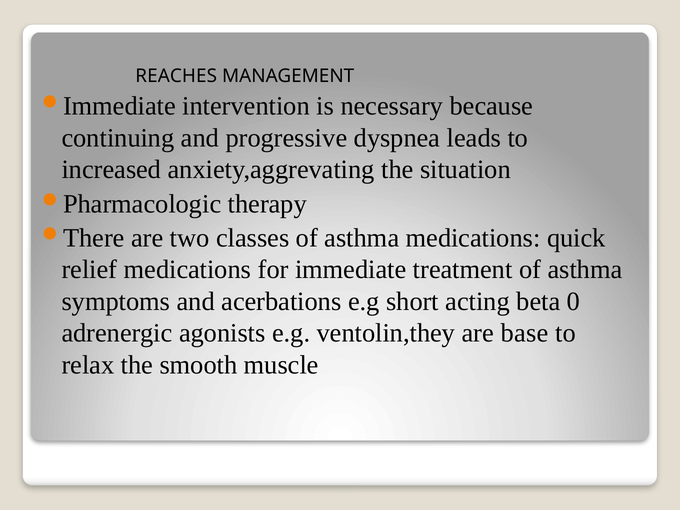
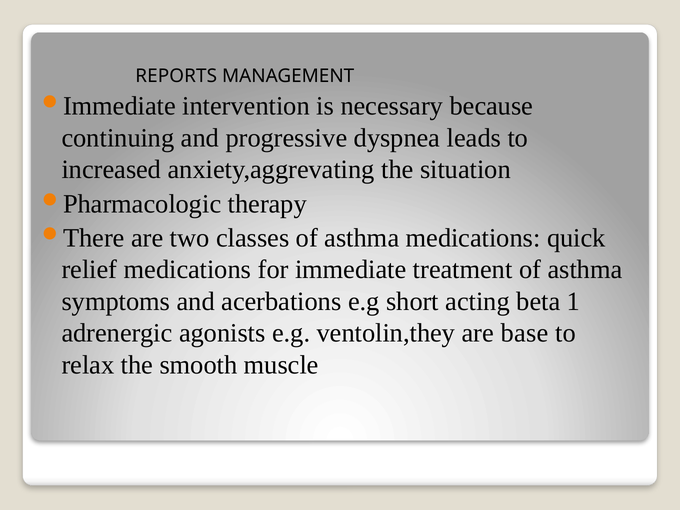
REACHES: REACHES -> REPORTS (176, 76)
0: 0 -> 1 (573, 301)
